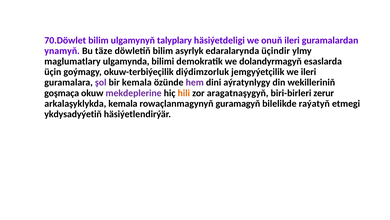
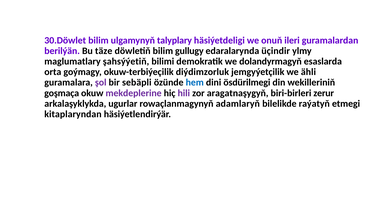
70.Döwlet: 70.Döwlet -> 30.Döwlet (65, 40)
ynamyň: ynamyň -> berilýän (62, 51)
asyrlyk: asyrlyk -> gullugy (189, 51)
ulgamynda: ulgamynda -> şahsýýetiň (126, 61)
üçin: üçin -> orta (53, 72)
we ileri: ileri -> ähli (308, 72)
bir kemala: kemala -> sebäpli (137, 82)
hem colour: purple -> blue (195, 82)
aýratynlygy: aýratynlygy -> ösdürilmegi (247, 82)
hili colour: orange -> purple (184, 93)
arkalaşyklykda kemala: kemala -> ugurlar (123, 103)
guramagyň: guramagyň -> adamlaryň (238, 103)
ykdysadyýetiň: ykdysadyýetiň -> kitaplaryndan (73, 114)
